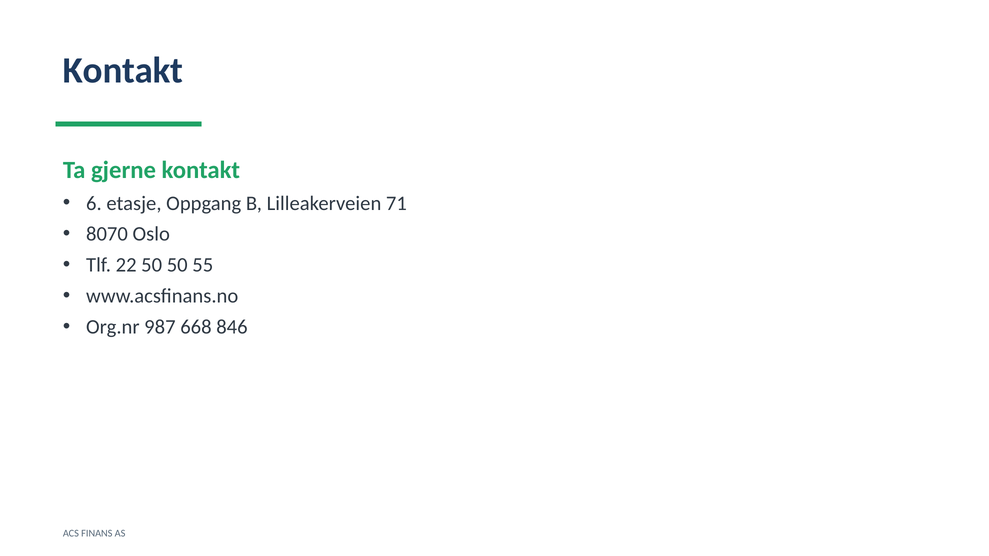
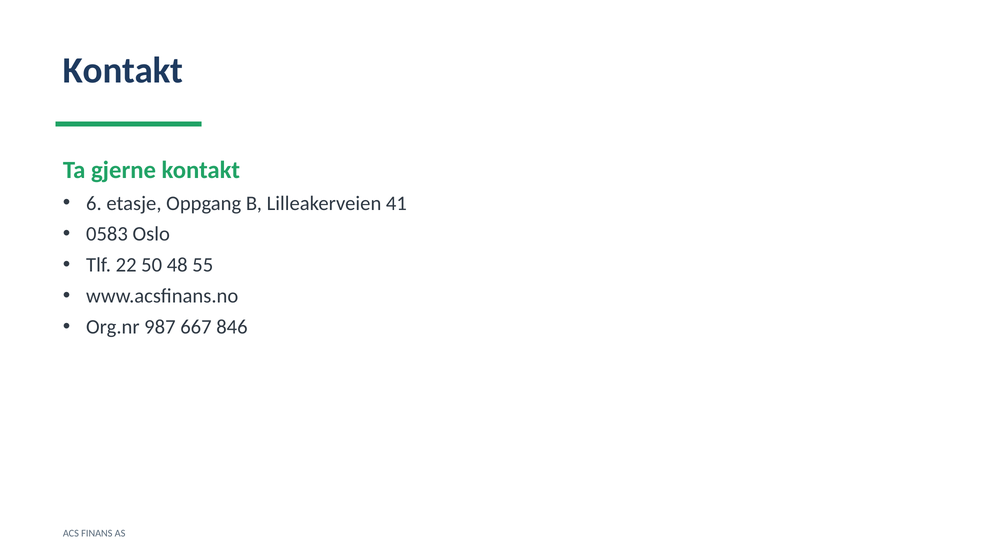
71: 71 -> 41 (396, 203)
8070: 8070 -> 0583 (107, 234)
50 50: 50 -> 48 (177, 265)
668: 668 -> 667 (196, 327)
